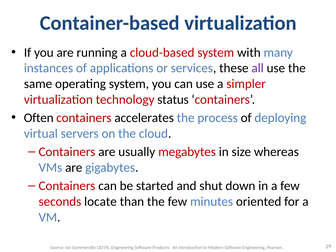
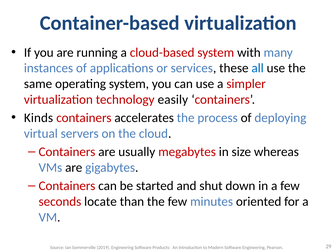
all colour: purple -> blue (258, 68)
status: status -> easily (173, 100)
Often: Often -> Kinds (39, 118)
